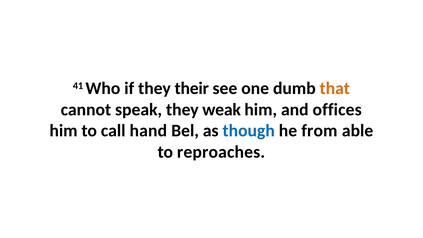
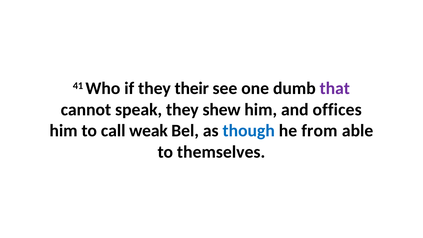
that colour: orange -> purple (335, 88)
weak: weak -> shew (222, 110)
hand: hand -> weak (149, 131)
reproaches: reproaches -> themselves (221, 152)
